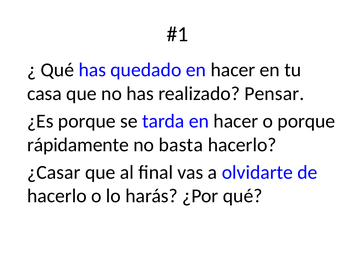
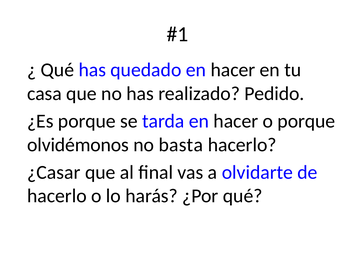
Pensar: Pensar -> Pedido (274, 94)
rápidamente: rápidamente -> olvidémonos (78, 145)
